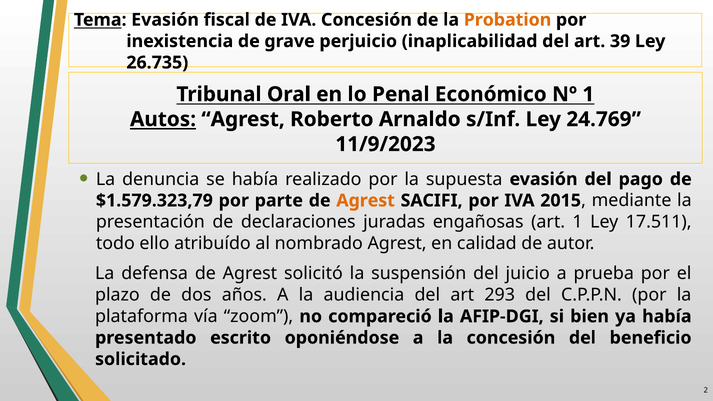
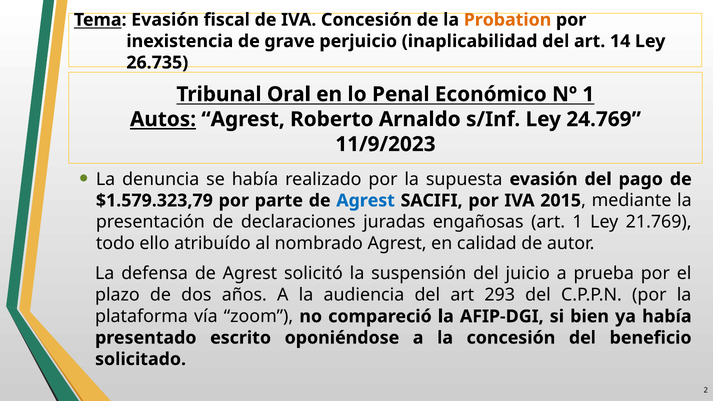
39: 39 -> 14 (620, 41)
Agrest colour: orange -> blue (366, 201)
17.511: 17.511 -> 21.769 (659, 222)
